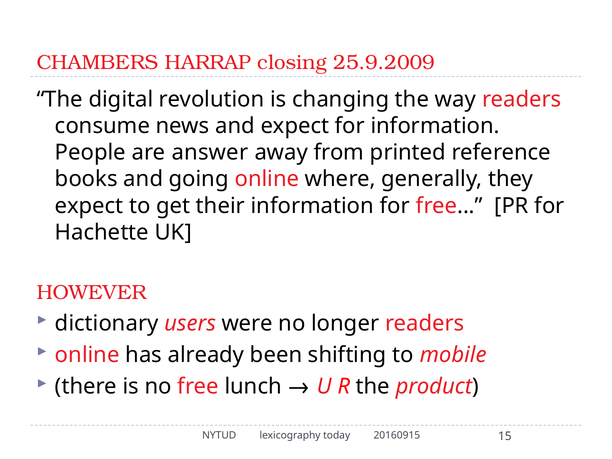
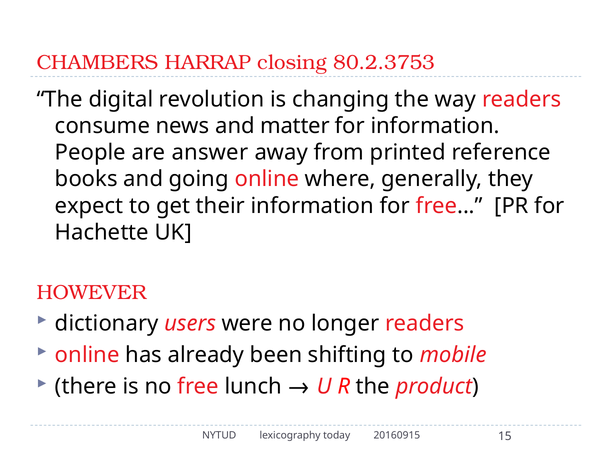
25.9.2009: 25.9.2009 -> 80.2.3753 (384, 63)
and expect: expect -> matter (295, 126)
